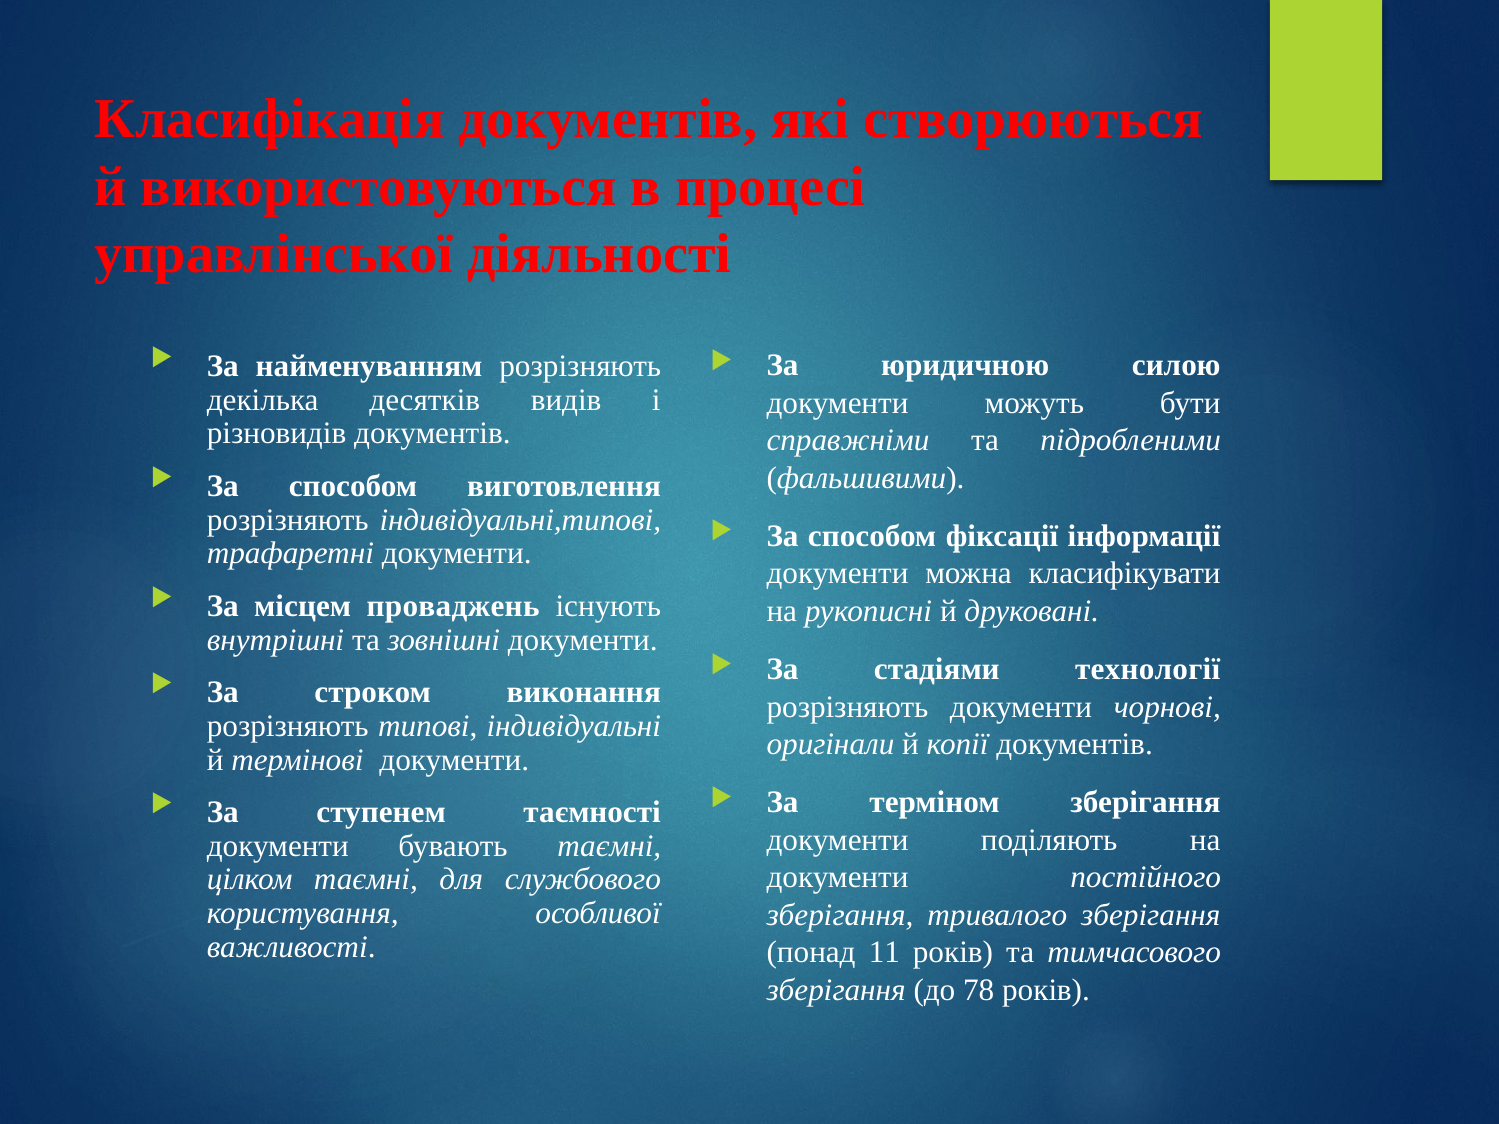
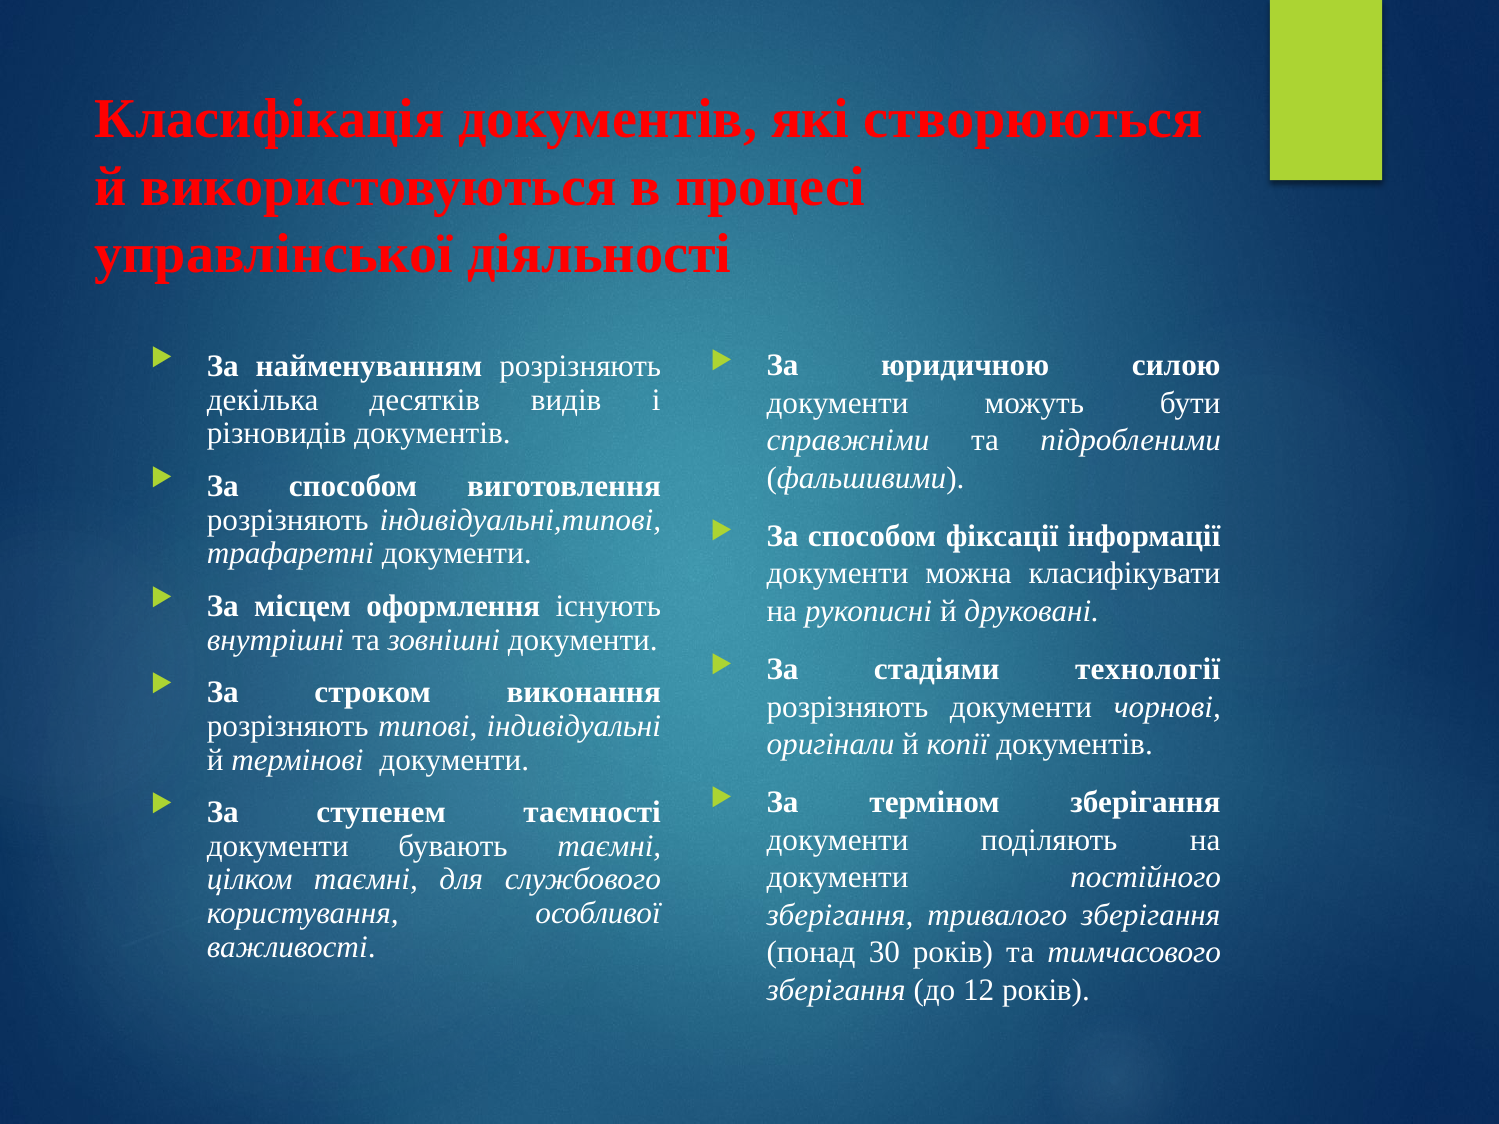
проваджень: проваджень -> оформлення (453, 606)
11: 11 -> 30 (884, 953)
78: 78 -> 12 (979, 990)
